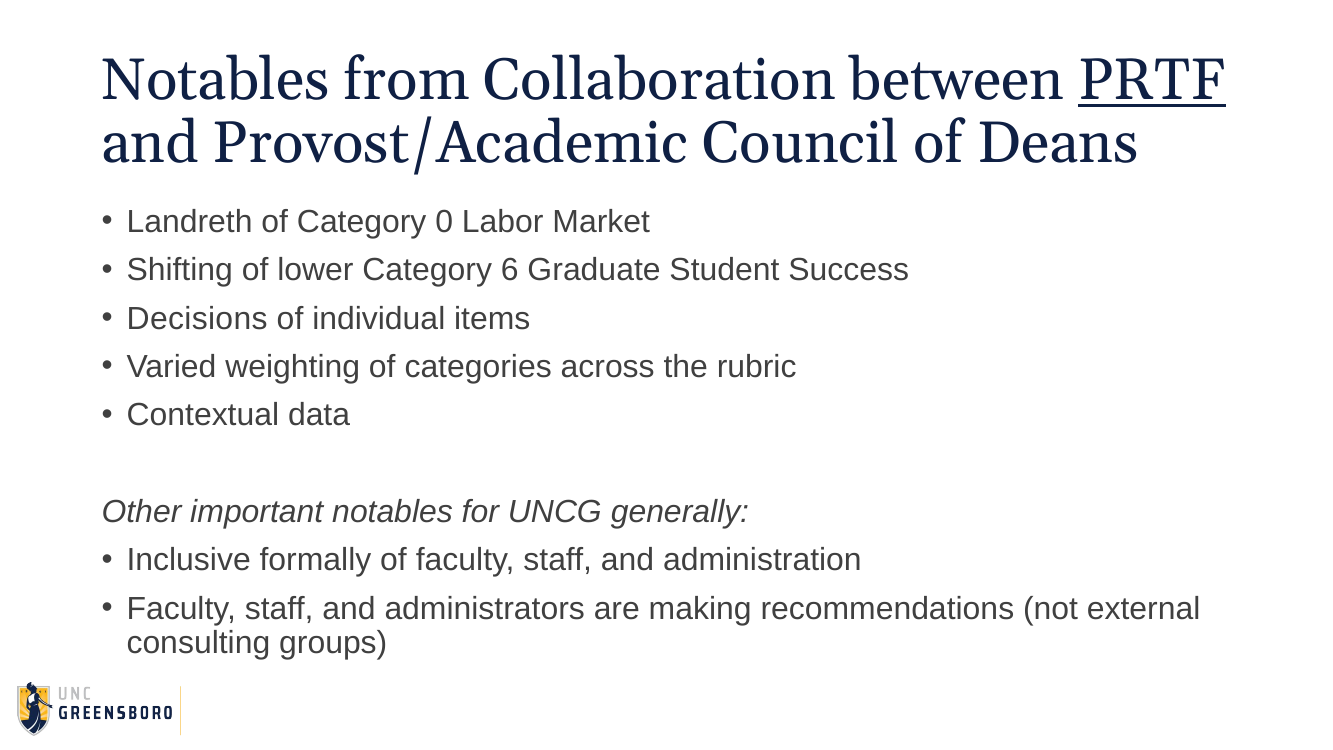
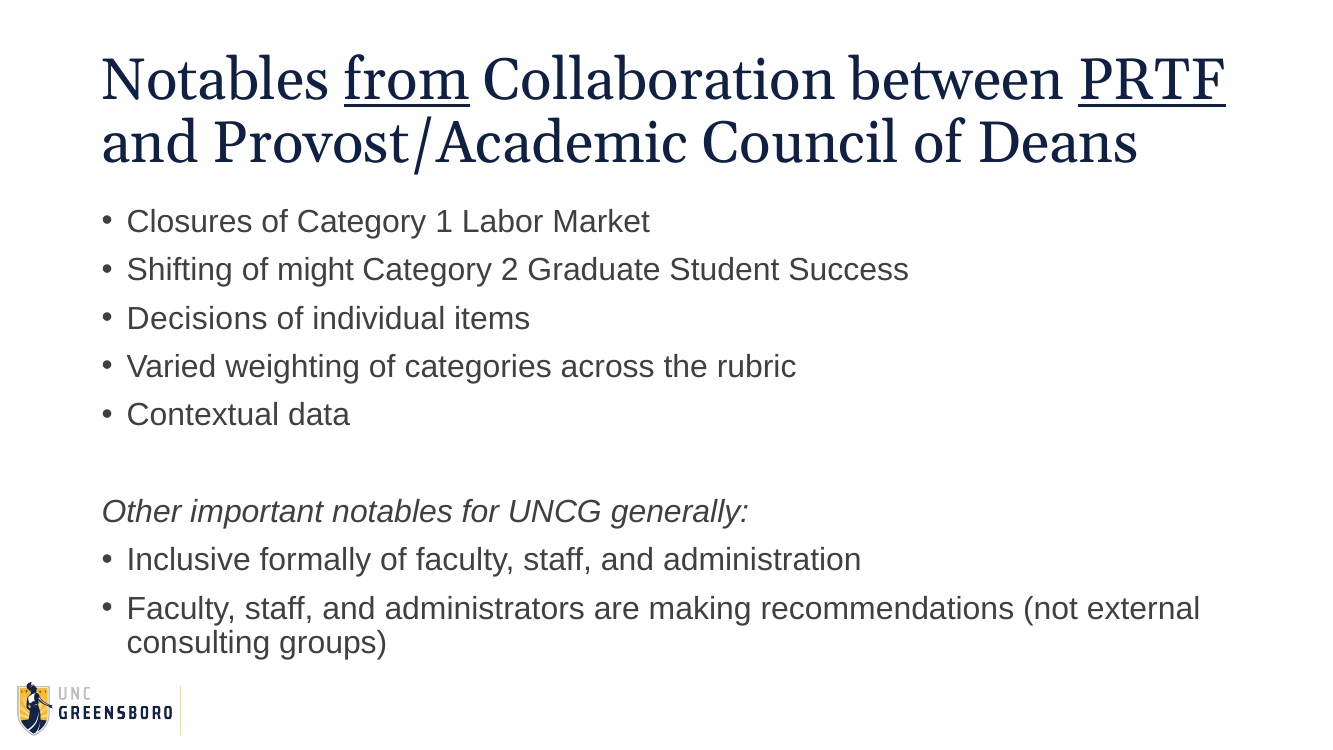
from underline: none -> present (407, 80)
Landreth: Landreth -> Closures (190, 222)
0: 0 -> 1 (444, 222)
lower: lower -> might (316, 270)
6: 6 -> 2 (510, 270)
